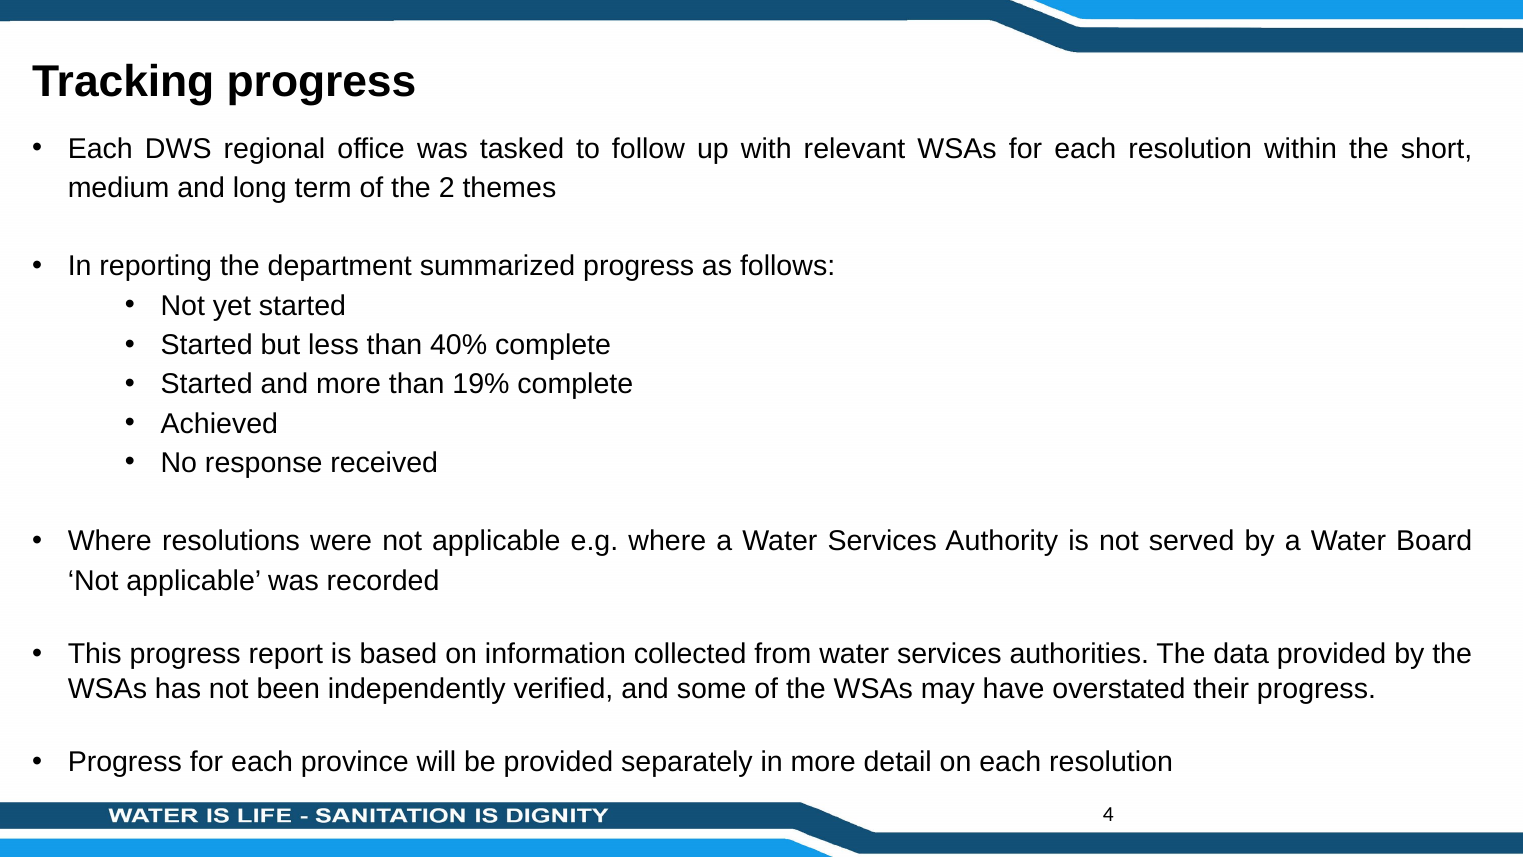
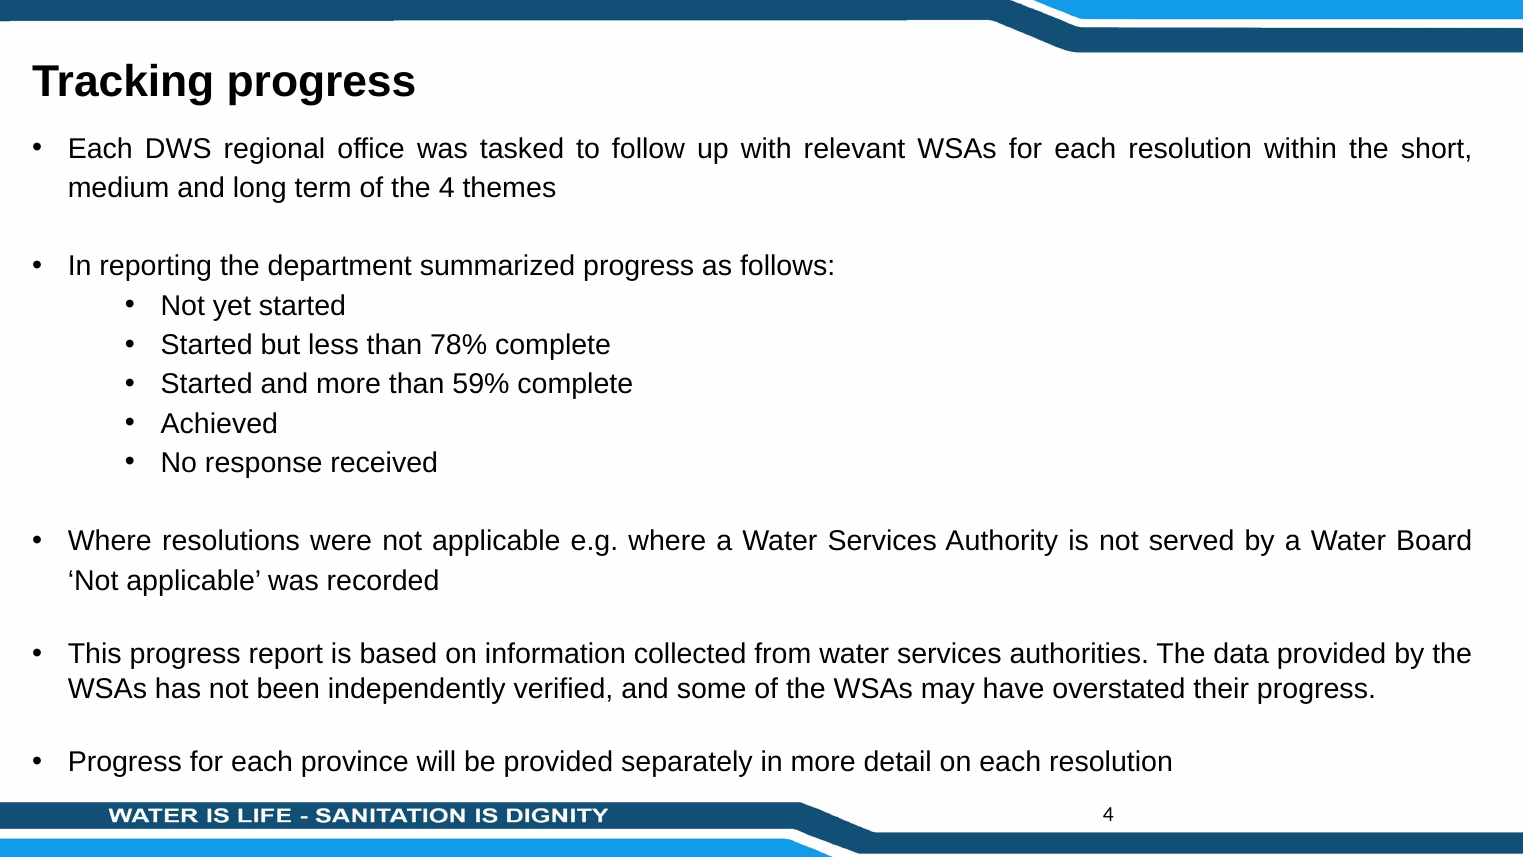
the 2: 2 -> 4 (447, 188)
40%: 40% -> 78% (459, 345)
19%: 19% -> 59% (481, 384)
